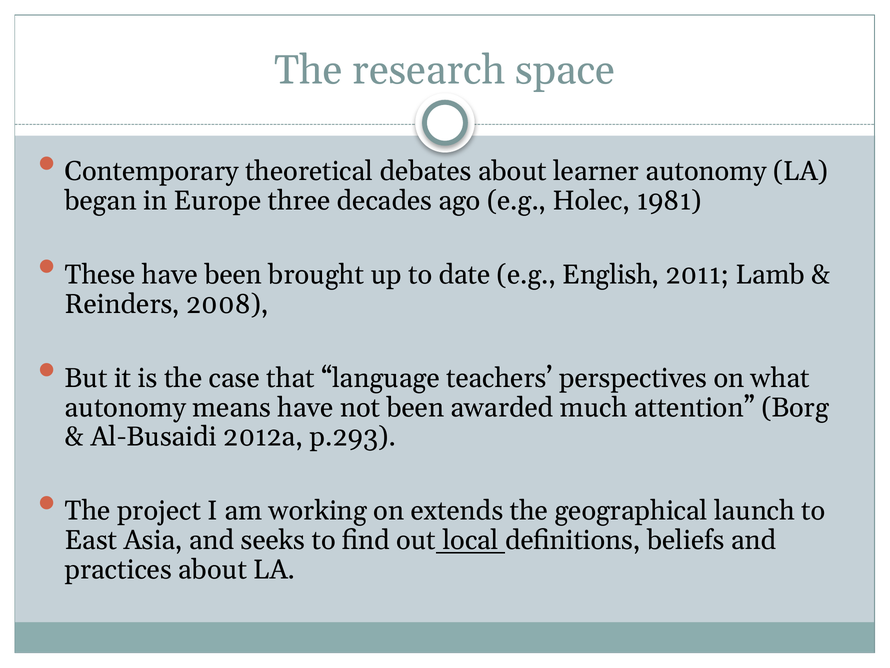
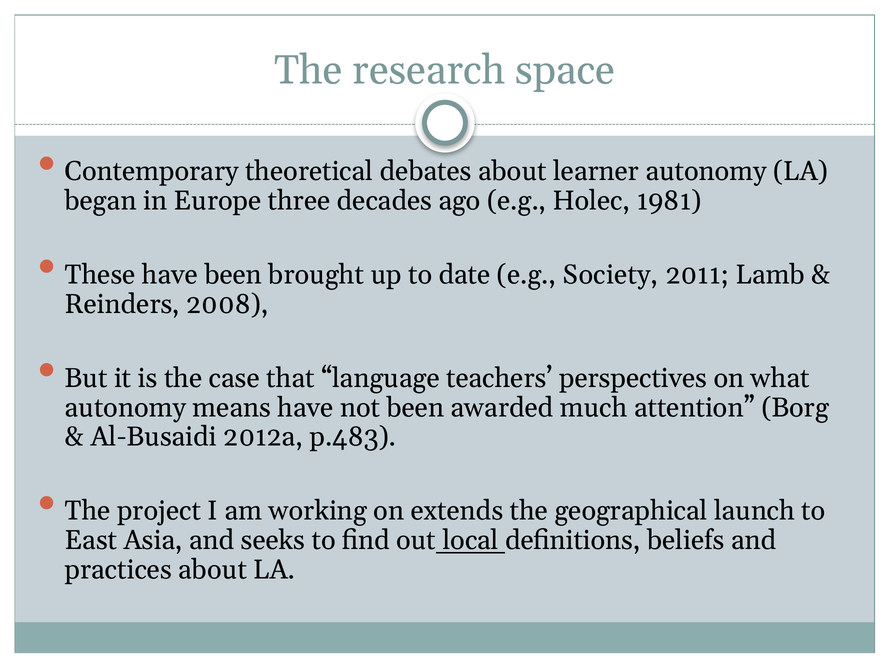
English: English -> Society (611, 275)
p.293: p.293 -> p.483 (353, 437)
